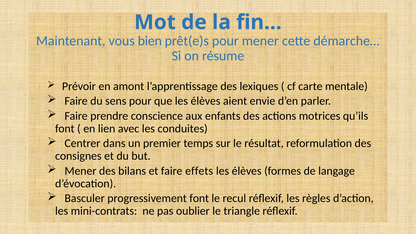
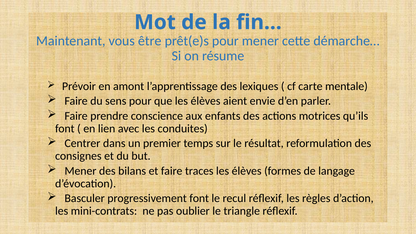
bien: bien -> être (150, 41)
effets: effets -> traces (199, 171)
